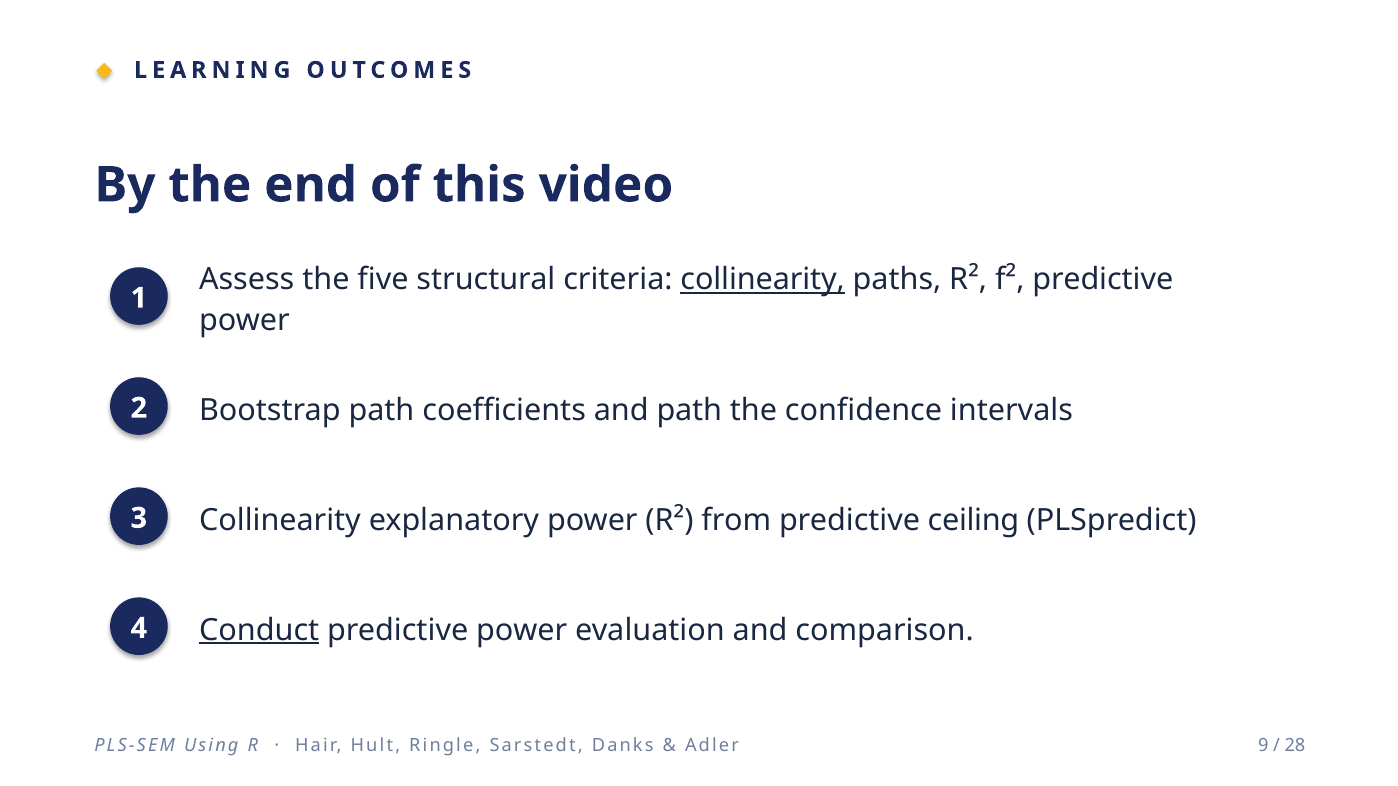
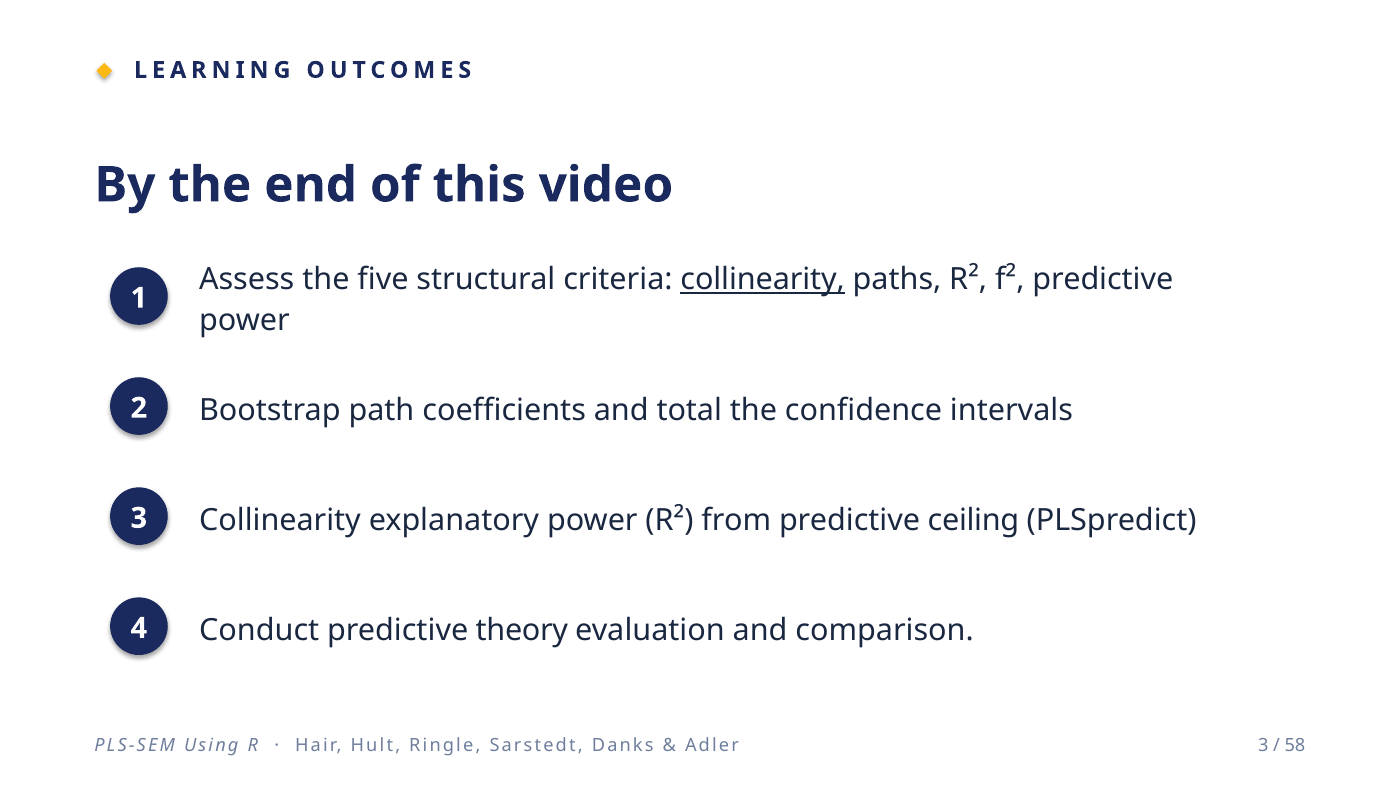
and path: path -> total (689, 410)
Conduct underline: present -> none (259, 630)
power: power -> theory (522, 630)
Adler 9: 9 -> 3 (1263, 746)
28: 28 -> 58 (1295, 746)
